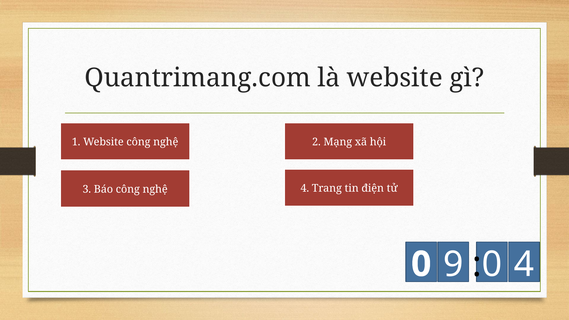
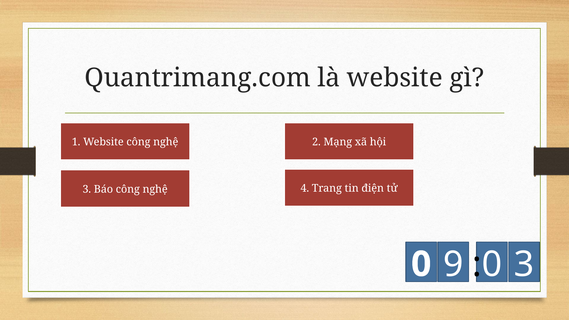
9 4: 4 -> 3 (524, 264)
